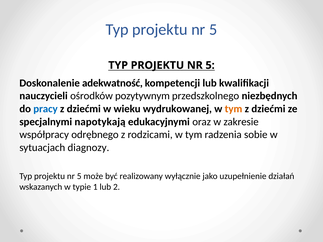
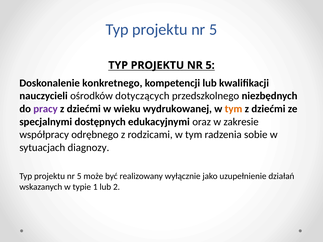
adekwatność: adekwatność -> konkretnego (112, 83)
pozytywnym: pozytywnym -> dotyczących (142, 96)
pracy colour: blue -> purple (46, 109)
napotykają: napotykają -> dostępnych (100, 122)
